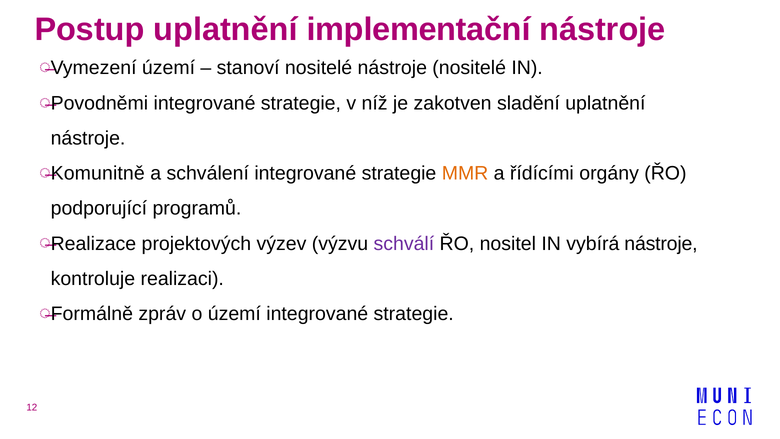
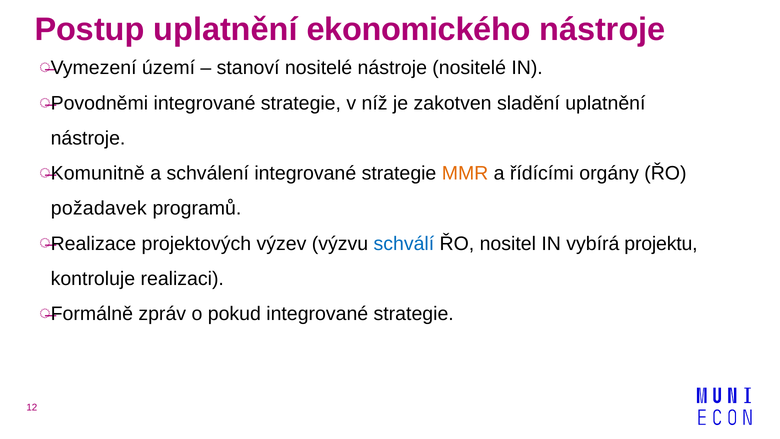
implementační: implementační -> ekonomického (419, 30)
podporující: podporující -> požadavek (99, 208)
schválí colour: purple -> blue (404, 243)
vybírá nástroje: nástroje -> projektu (661, 243)
o území: území -> pokud (234, 314)
